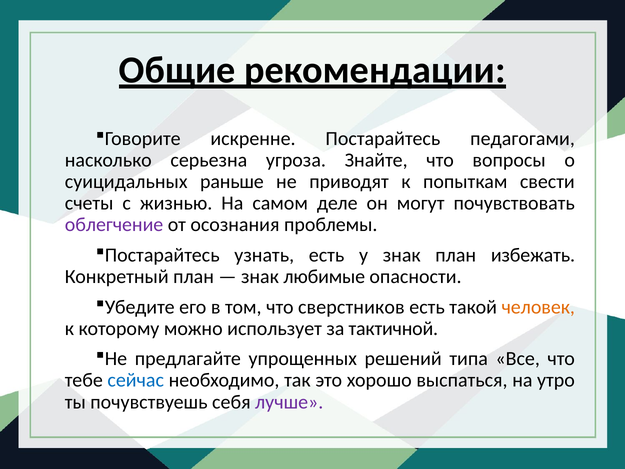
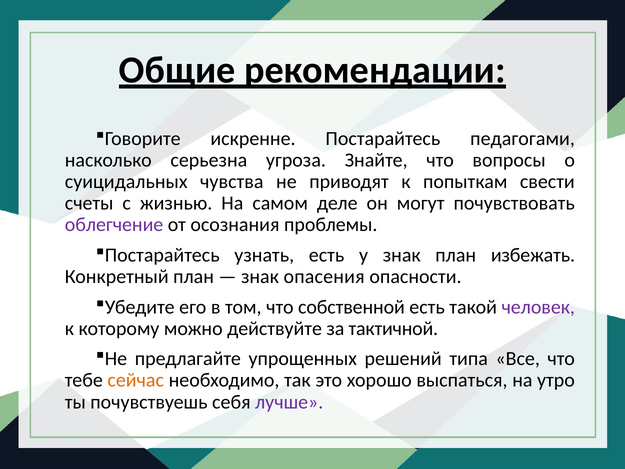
раньше: раньше -> чувства (232, 182)
любимые: любимые -> опасения (324, 277)
сверстников: сверстников -> собственной (351, 307)
человек colour: orange -> purple (538, 307)
использует: использует -> действуйте (275, 328)
сейчас colour: blue -> orange (136, 380)
